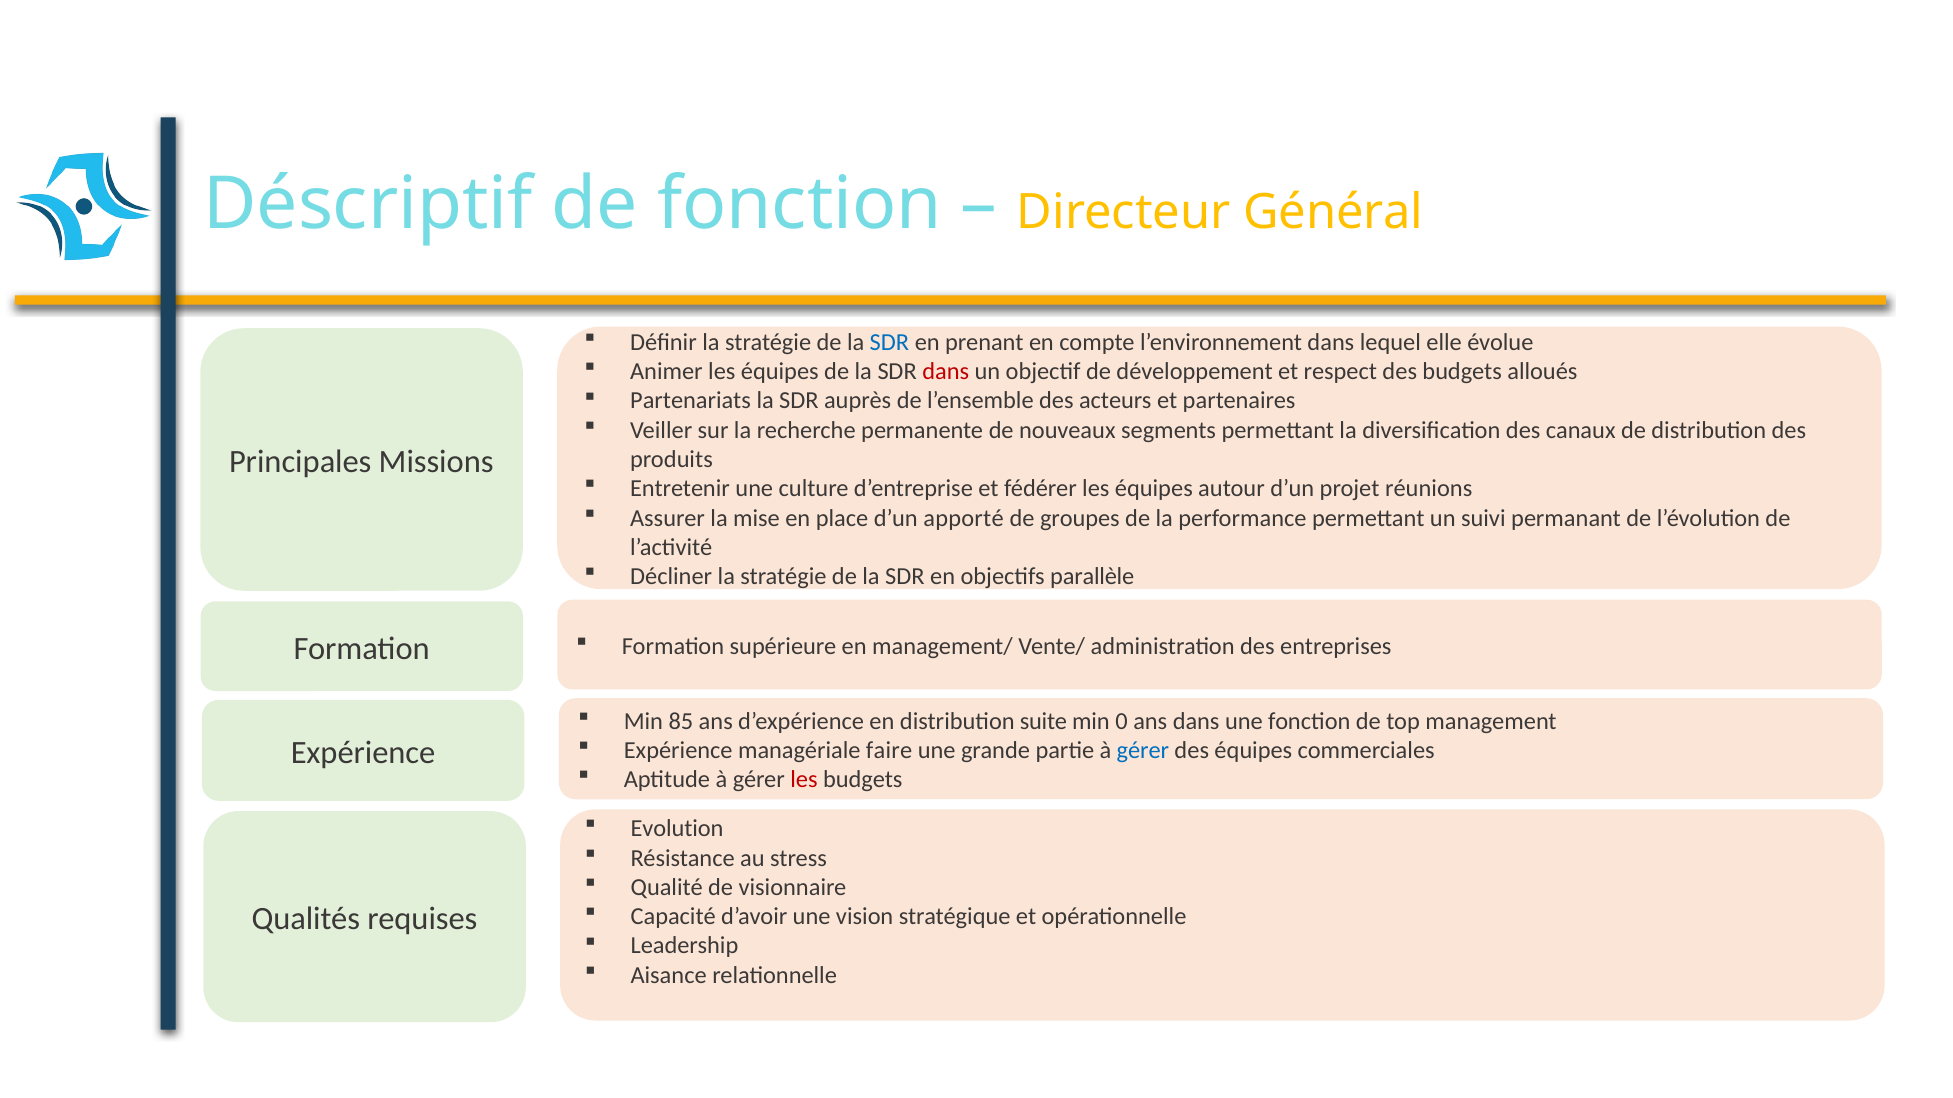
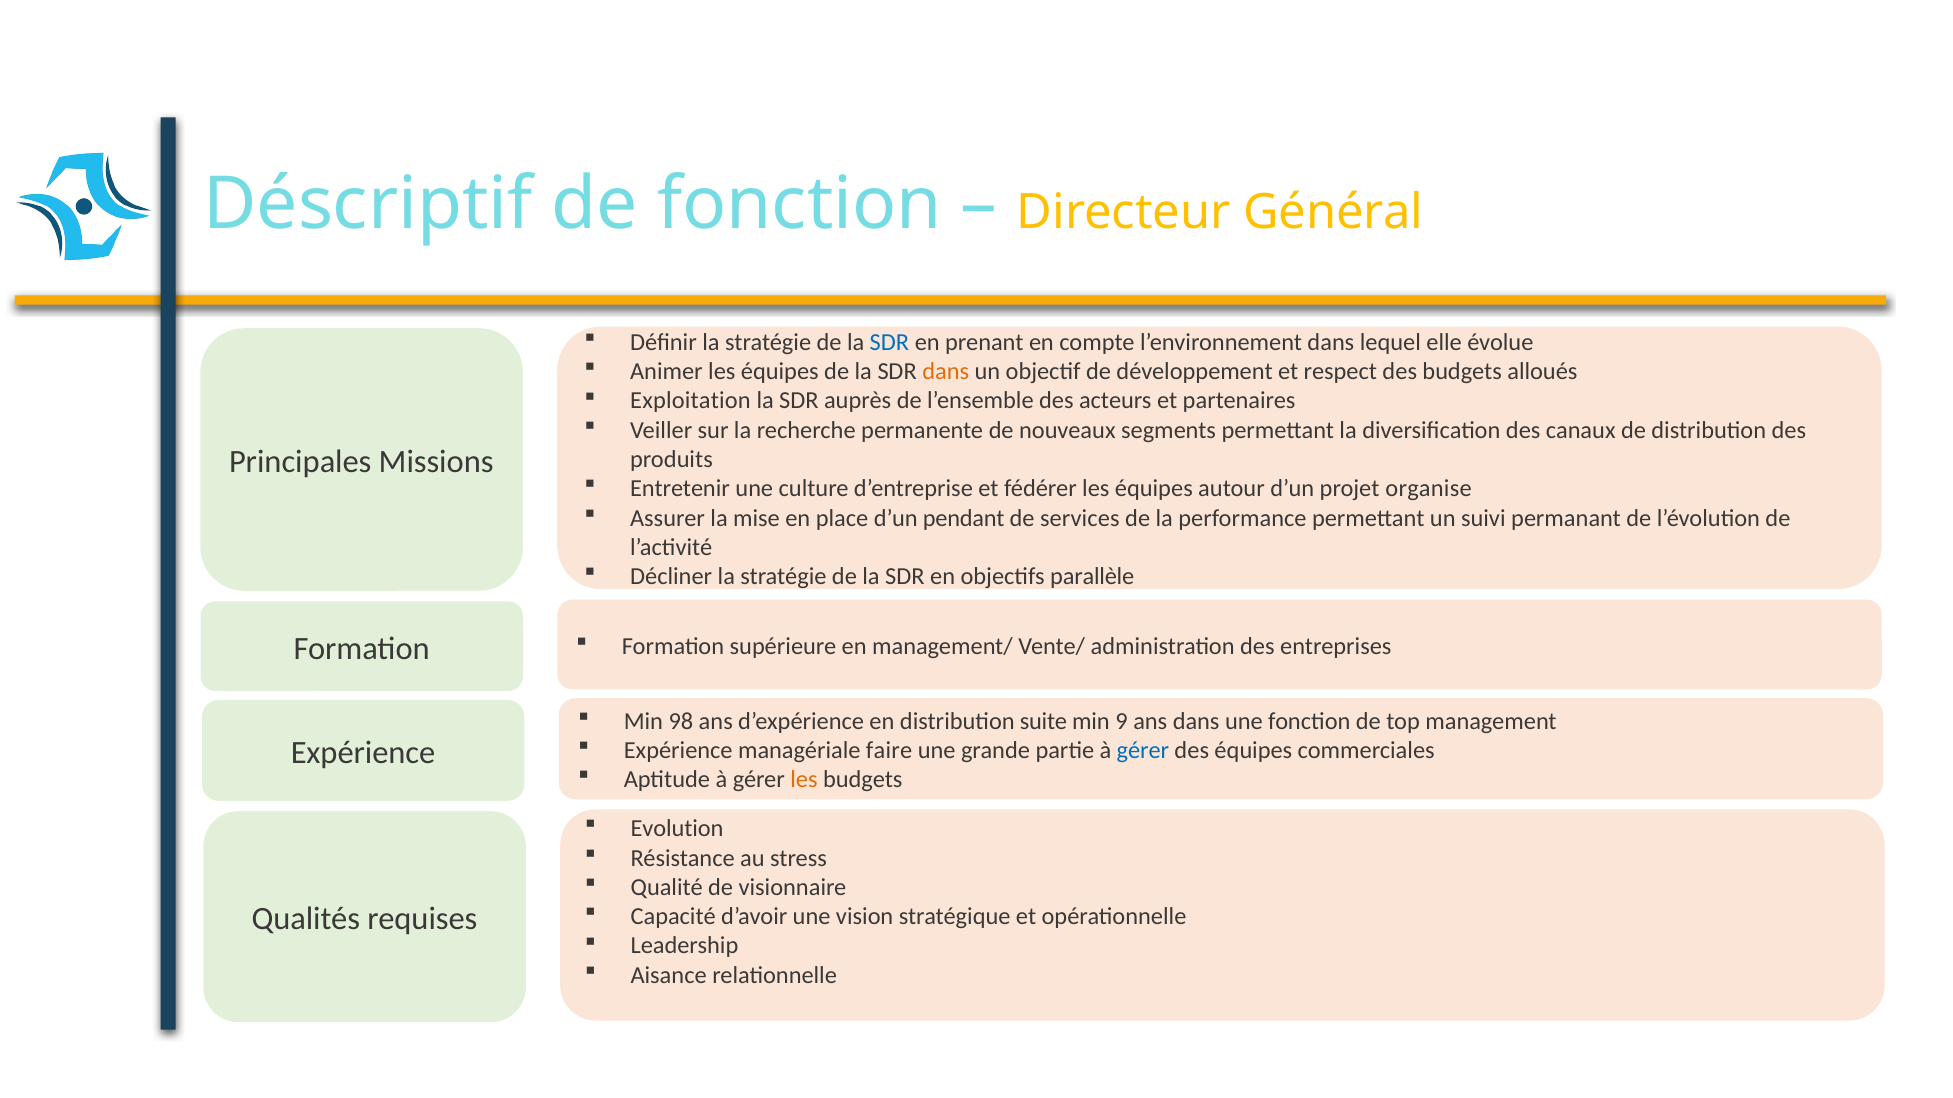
dans colour: red -> orange (946, 372)
Partenariats: Partenariats -> Exploitation (690, 401)
réunions: réunions -> organise (1429, 489)
apporté: apporté -> pendant (964, 518)
groupes: groupes -> services (1080, 518)
85: 85 -> 98 (681, 721)
0: 0 -> 9 (1122, 721)
les colour: red -> orange (804, 780)
